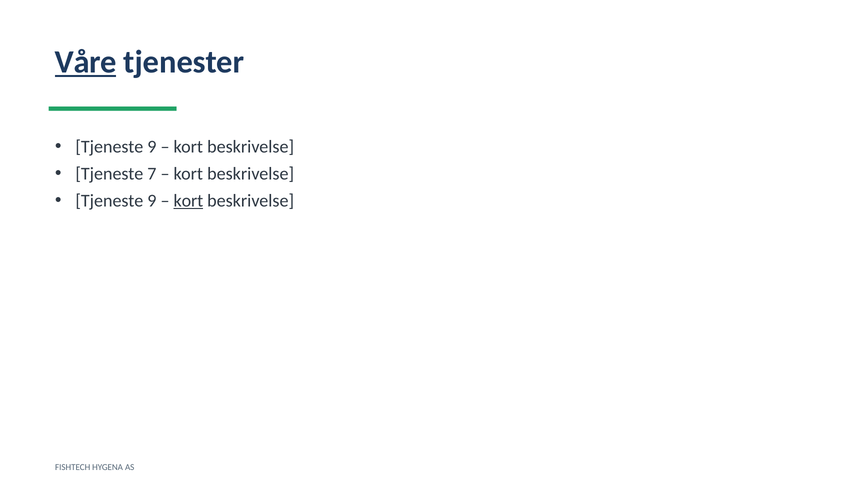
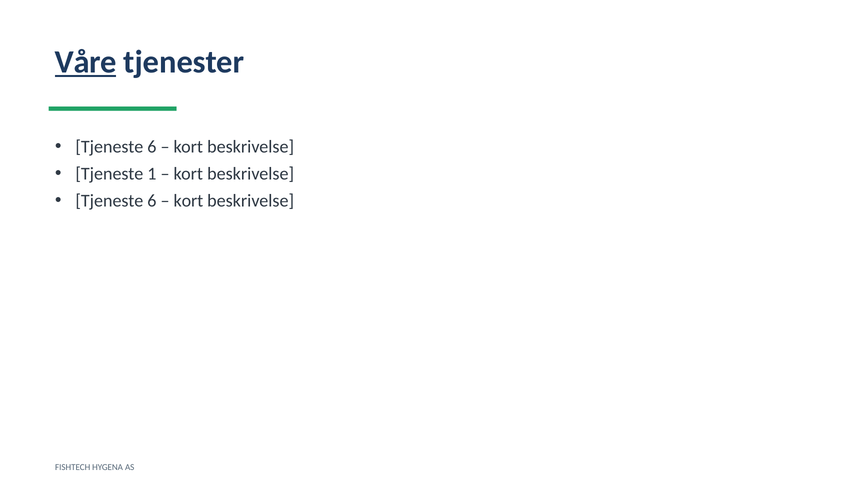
9: 9 -> 6 (152, 147)
7: 7 -> 1 (152, 174)
9: 9 -> 6 (152, 201)
kort underline: present -> none (188, 201)
